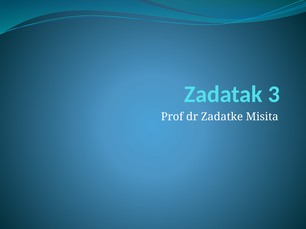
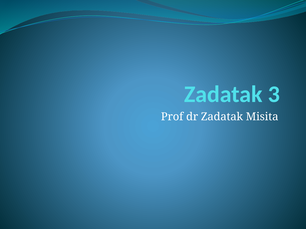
dr Zadatke: Zadatke -> Zadatak (222, 117)
